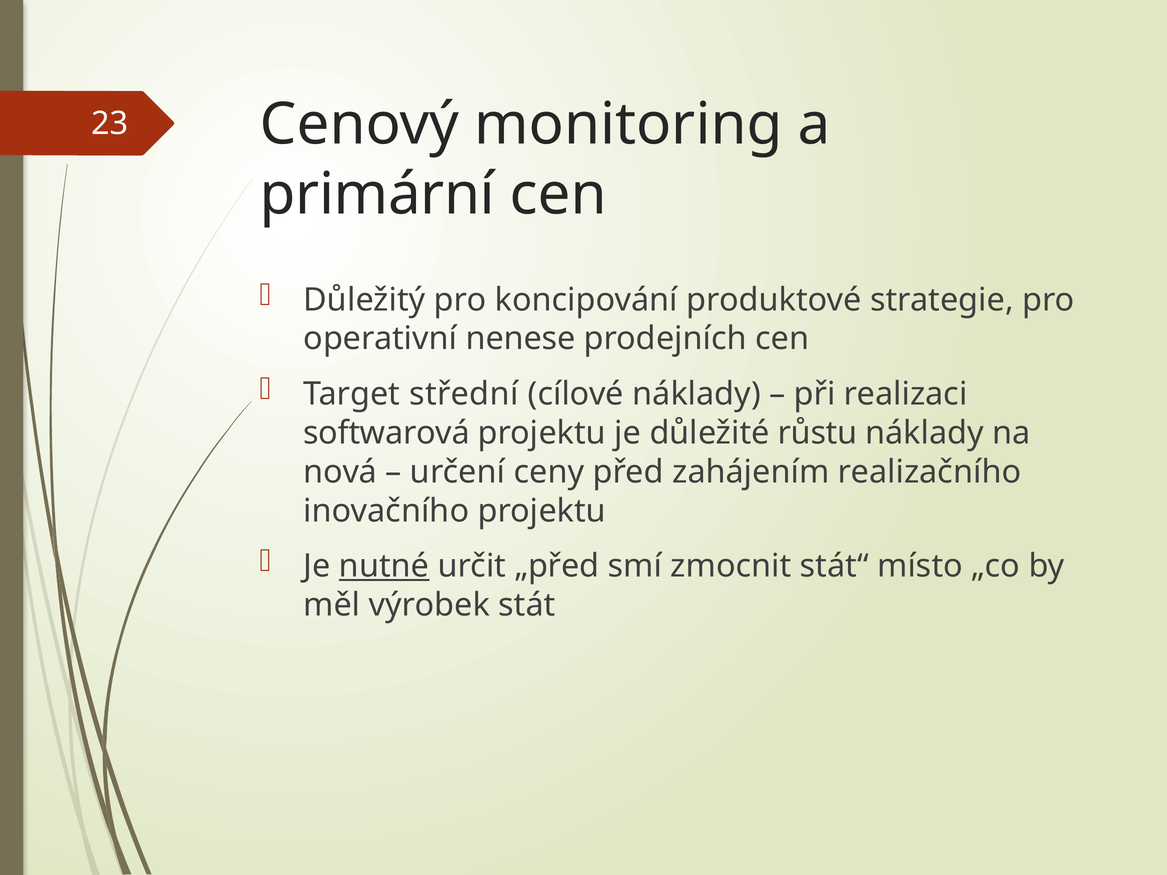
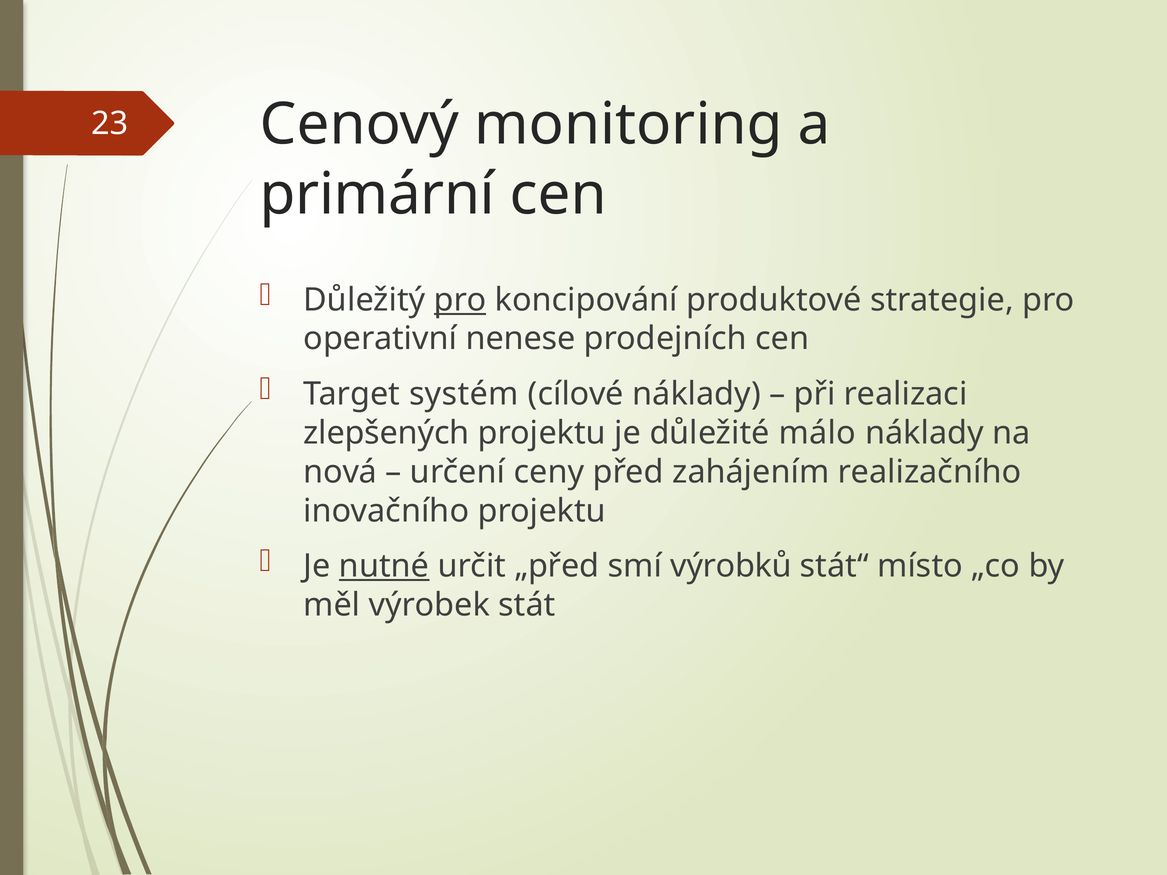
pro underline: none -> present (460, 300)
střední: střední -> systém (464, 394)
softwarová: softwarová -> zlepšených (386, 433)
růstu: růstu -> málo (817, 433)
zmocnit: zmocnit -> výrobků (731, 566)
